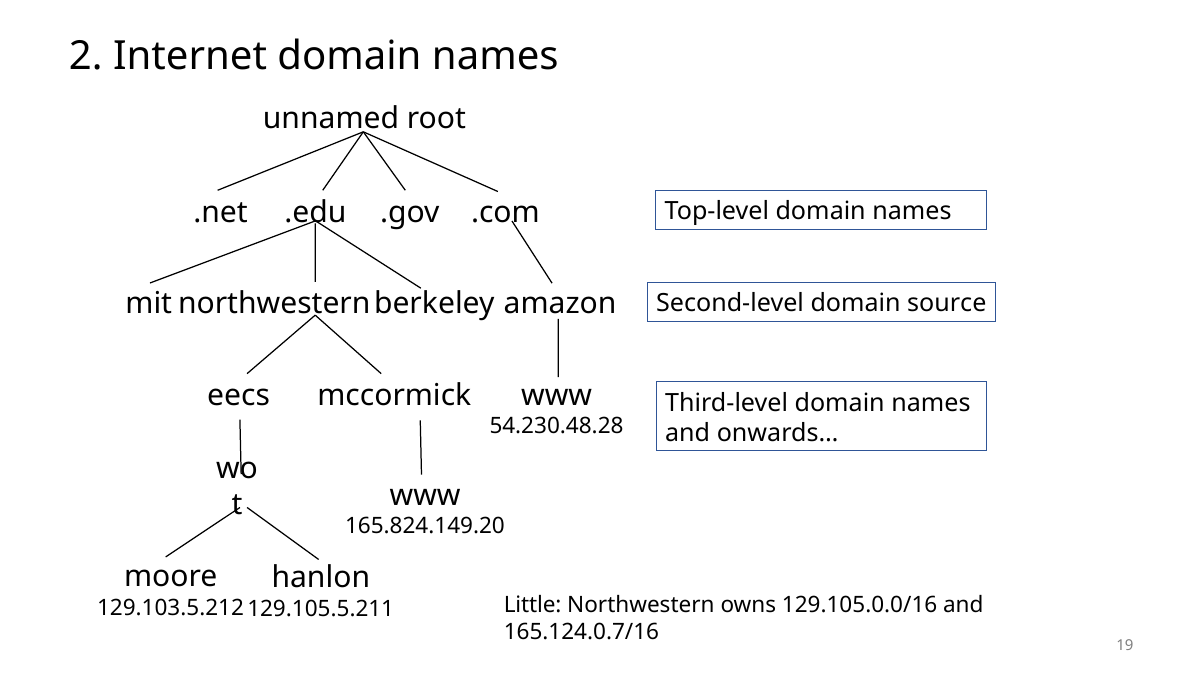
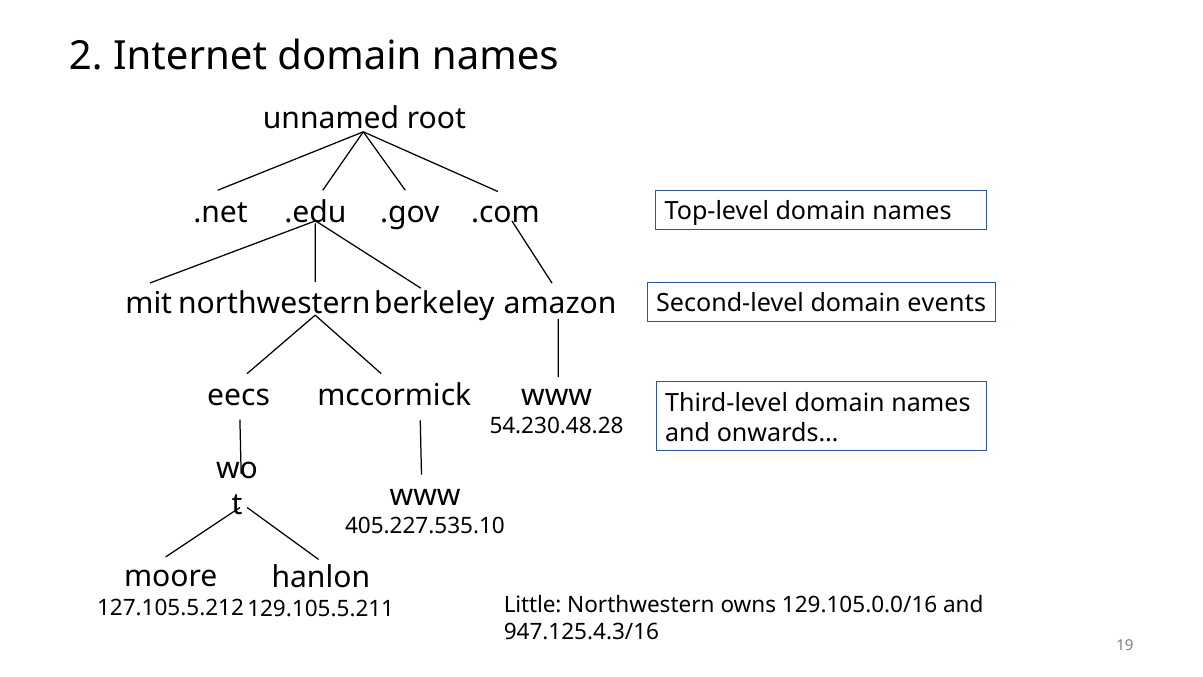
source: source -> events (947, 303)
165.824.149.20: 165.824.149.20 -> 405.227.535.10 (425, 526)
129.103.5.212: 129.103.5.212 -> 127.105.5.212 (171, 607)
165.124.0.7/16: 165.124.0.7/16 -> 947.125.4.3/16 (581, 632)
